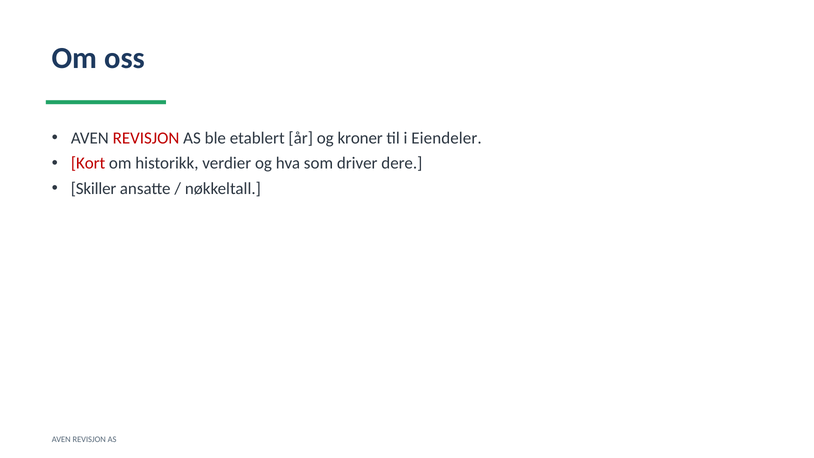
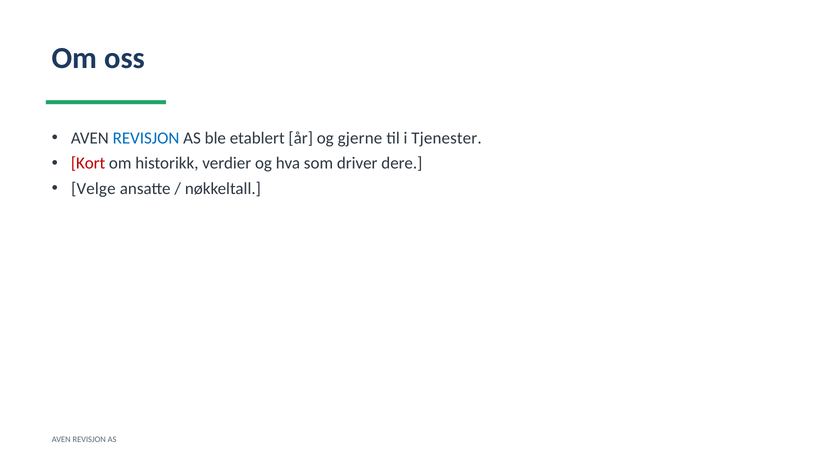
REVISJON colour: red -> blue (146, 138)
kroner: kroner -> gjerne (360, 138)
Eiendeler: Eiendeler -> Tjenester (446, 138)
Skiller: Skiller -> Velge (93, 189)
